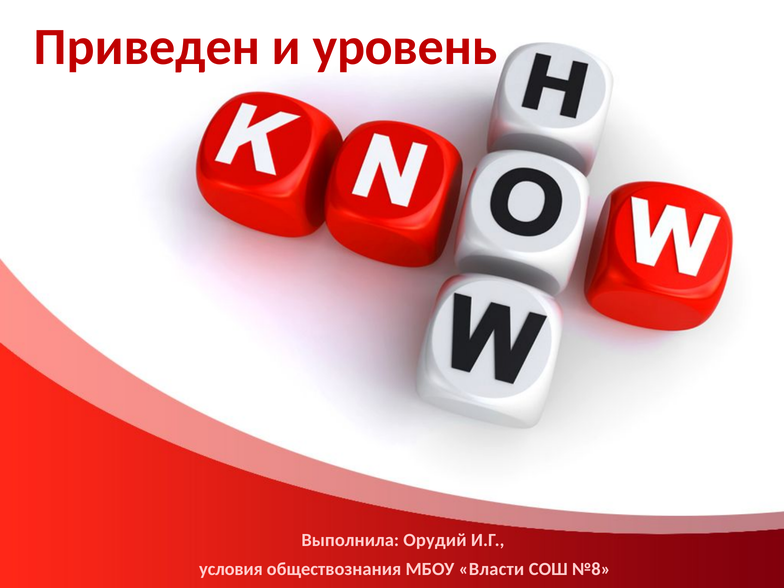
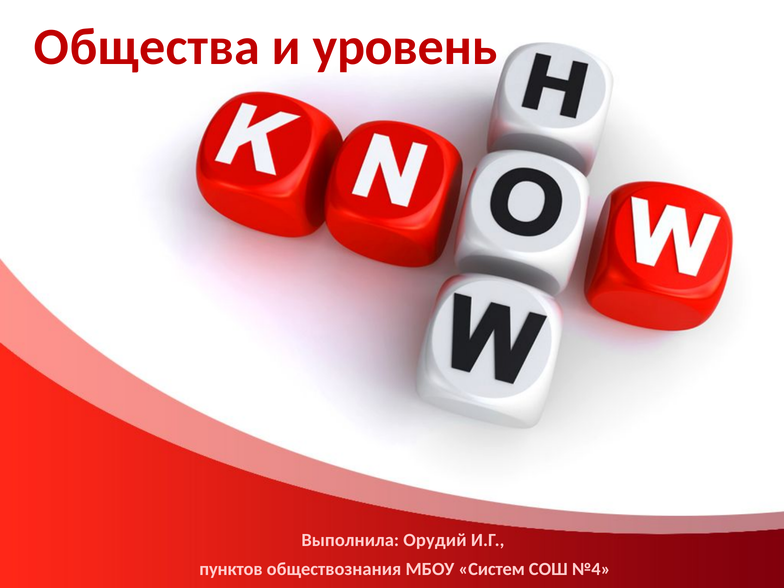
Приведен: Приведен -> Общества (147, 47)
условия: условия -> пунктов (231, 569)
Власти: Власти -> Систем (492, 569)
№8: №8 -> №4 (591, 569)
